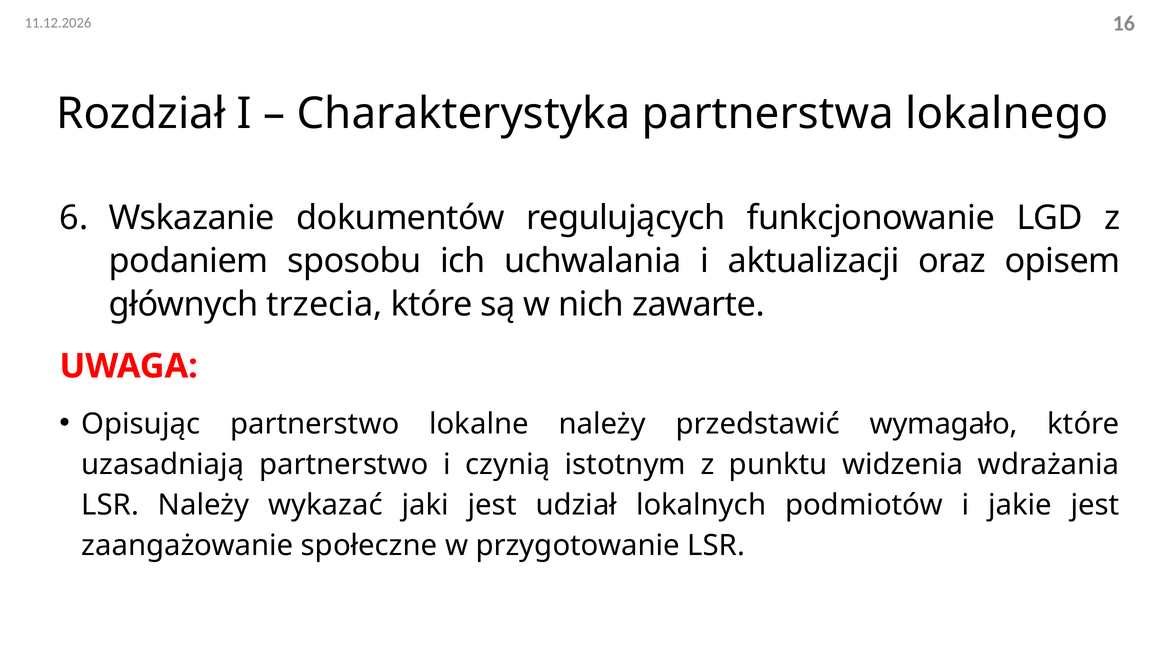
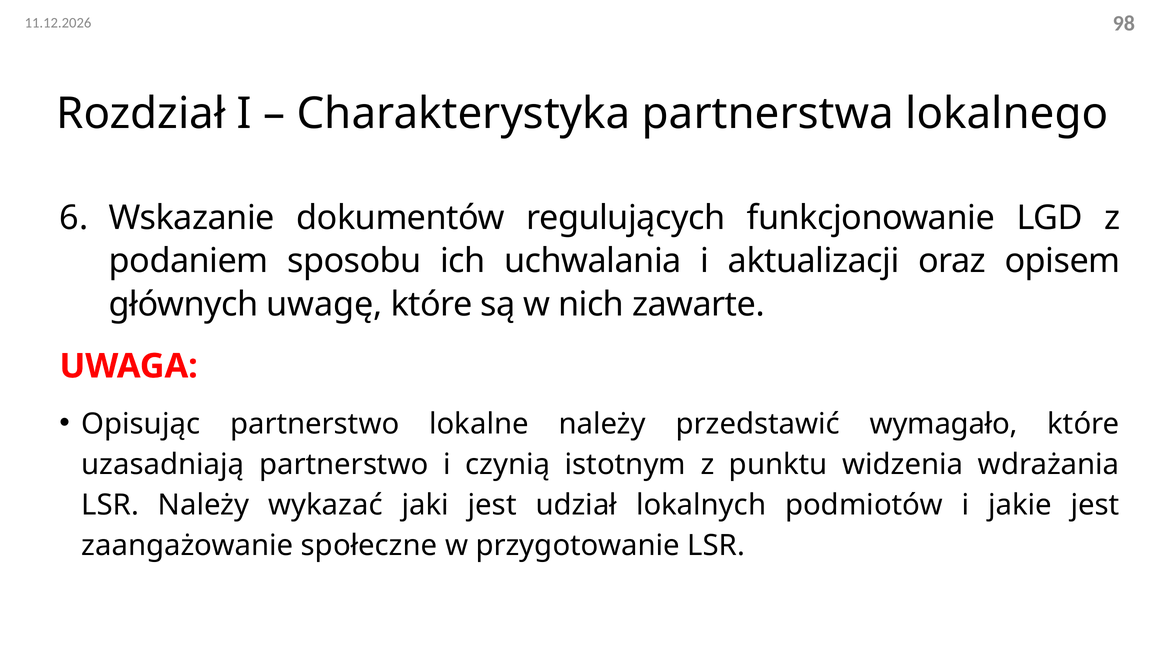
16: 16 -> 98 (1124, 23)
trzecia: trzecia -> uwagę (324, 304)
